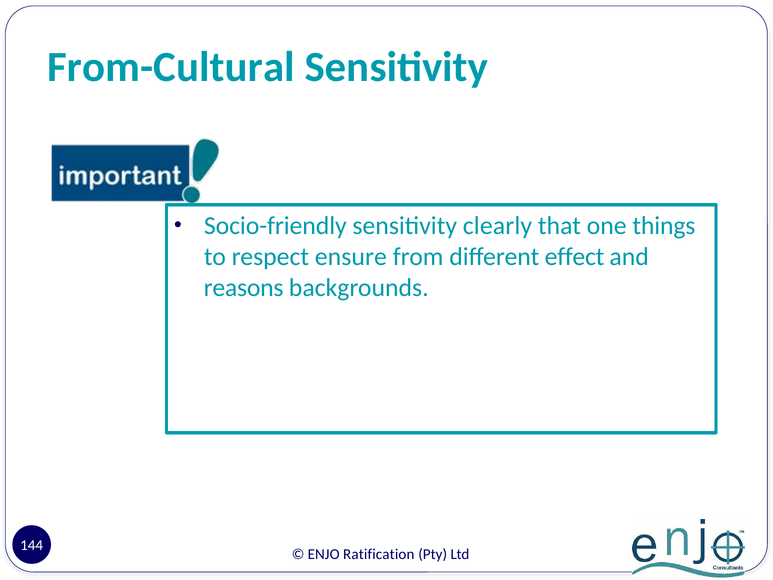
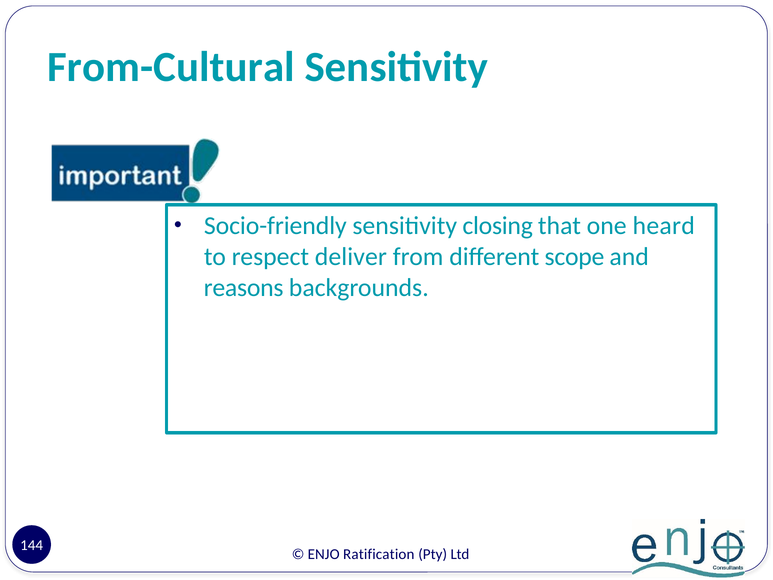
clearly: clearly -> closing (498, 226)
things: things -> heard (664, 226)
ensure: ensure -> deliver (351, 257)
effect: effect -> scope (574, 257)
